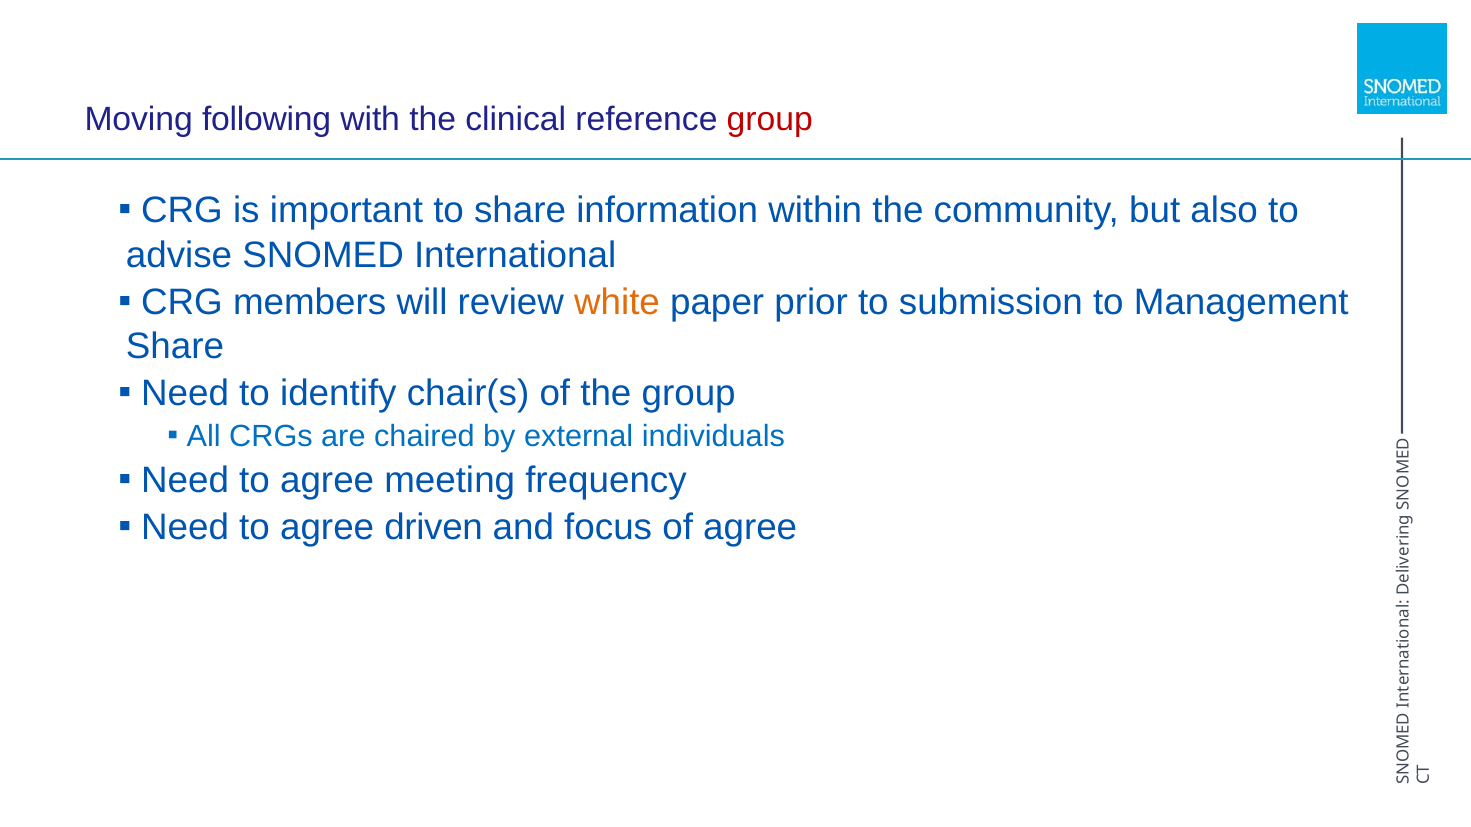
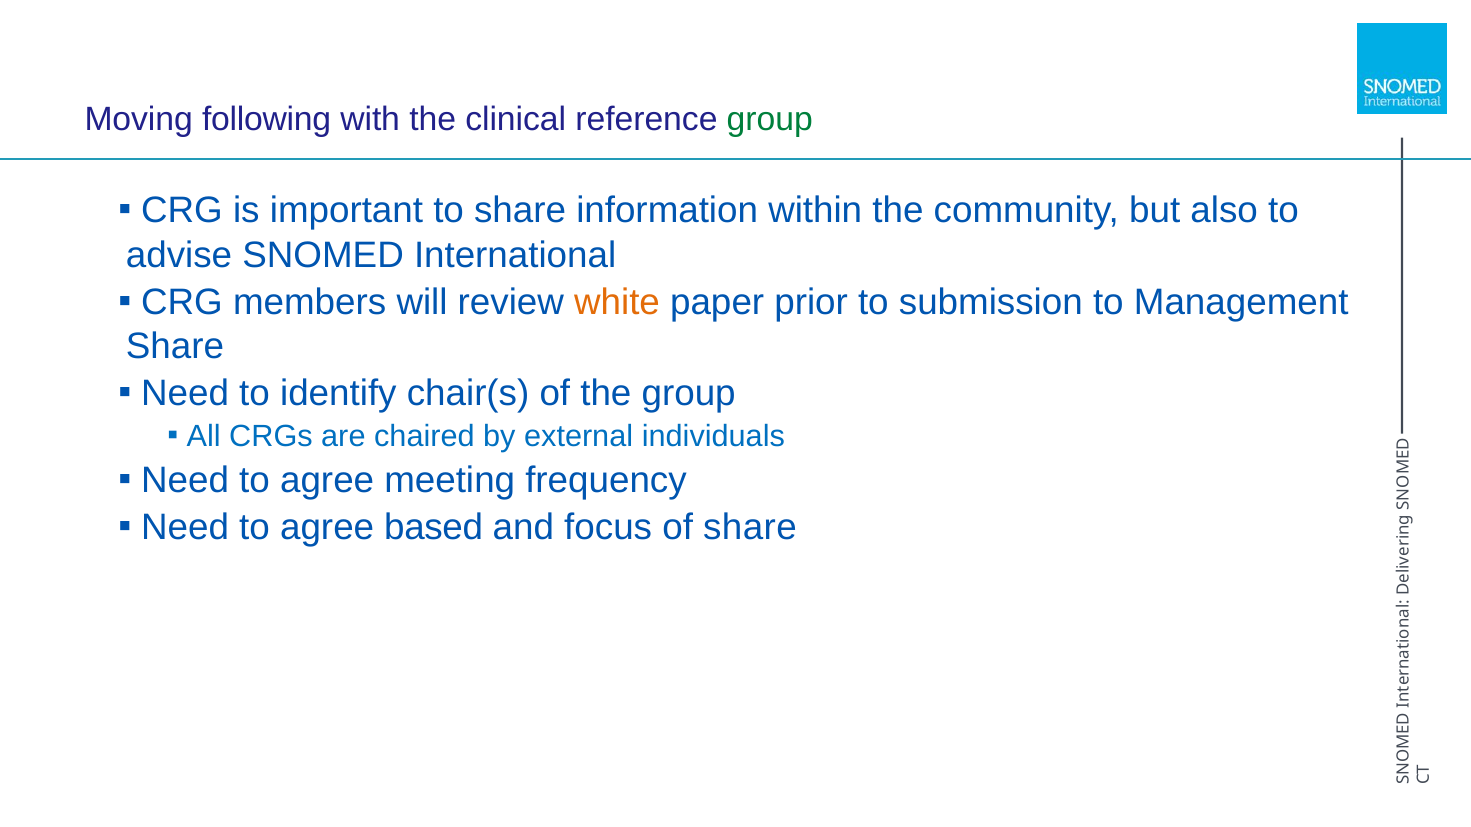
group colour: red -> green (770, 120)
driven: driven -> based (434, 528)
of agree: agree -> share (750, 528)
